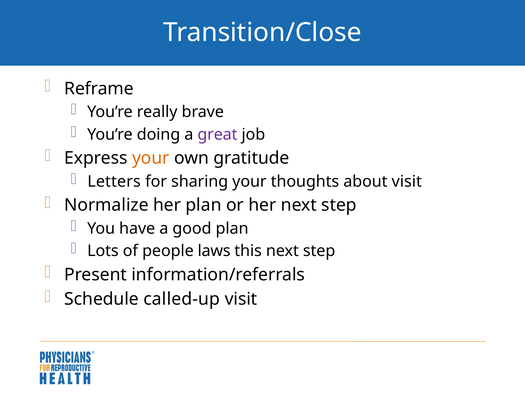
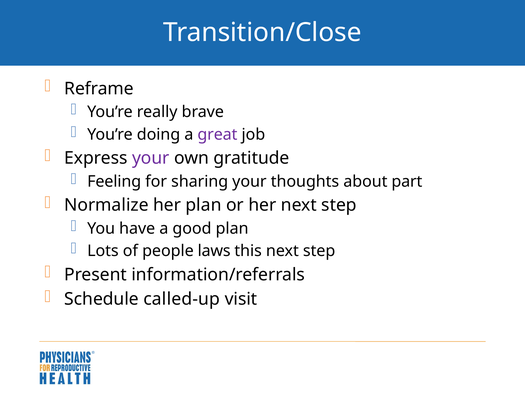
your colour: orange -> purple (151, 158)
Letters: Letters -> Feeling (114, 181)
about visit: visit -> part (407, 181)
